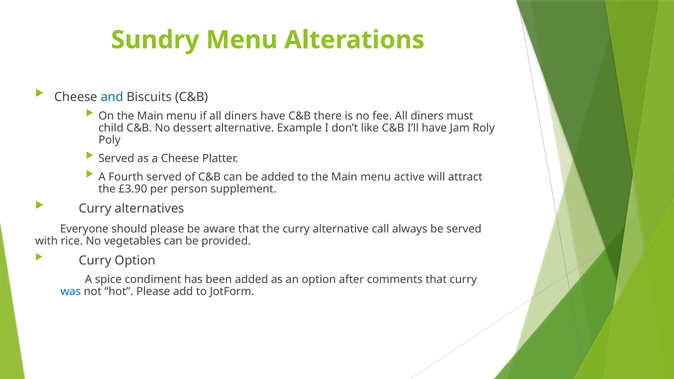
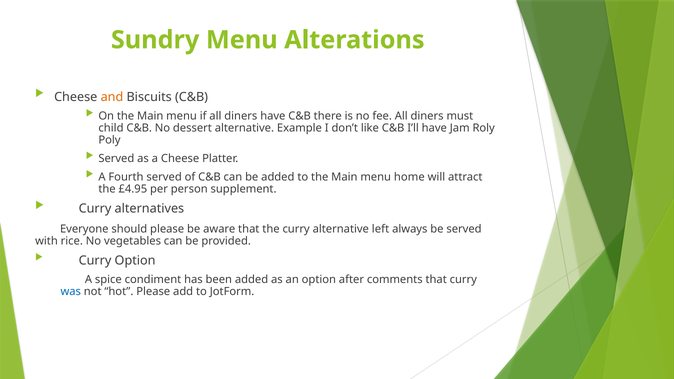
and colour: blue -> orange (112, 97)
active: active -> home (409, 177)
£3.90: £3.90 -> £4.95 (133, 189)
call: call -> left (380, 229)
